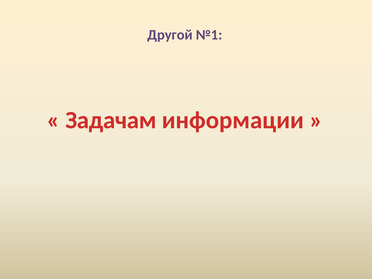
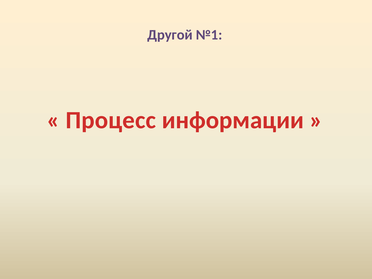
Задачам: Задачам -> Процесс (111, 120)
